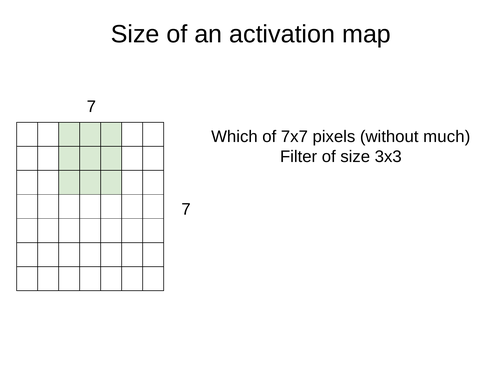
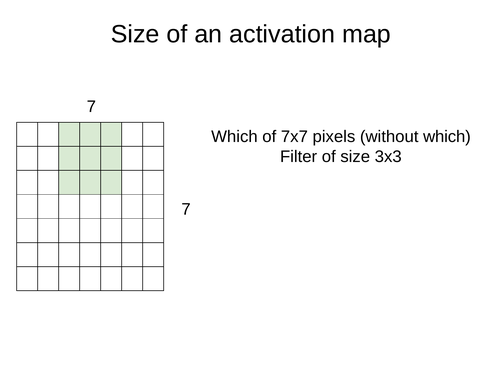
without much: much -> which (447, 137)
